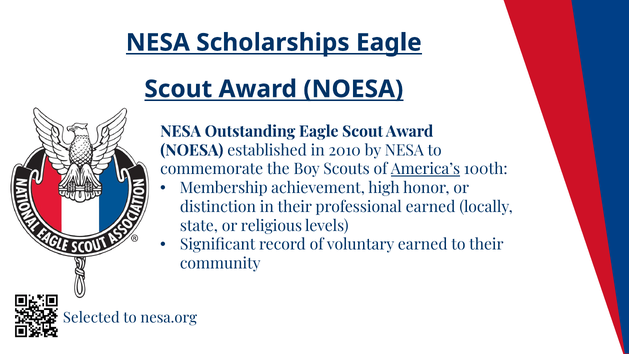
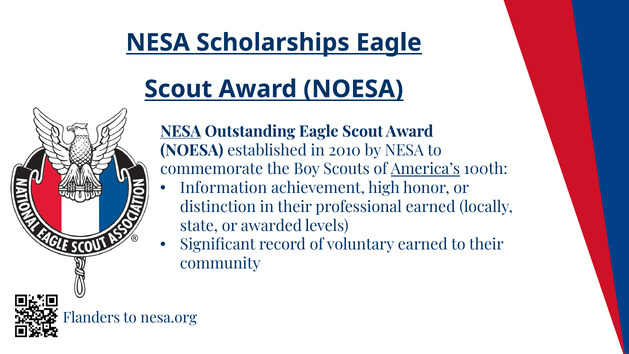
NESA underline: none -> present (181, 131)
Membership: Membership -> Information (224, 188)
religious: religious -> awarded (271, 226)
Selected: Selected -> Flanders (91, 317)
